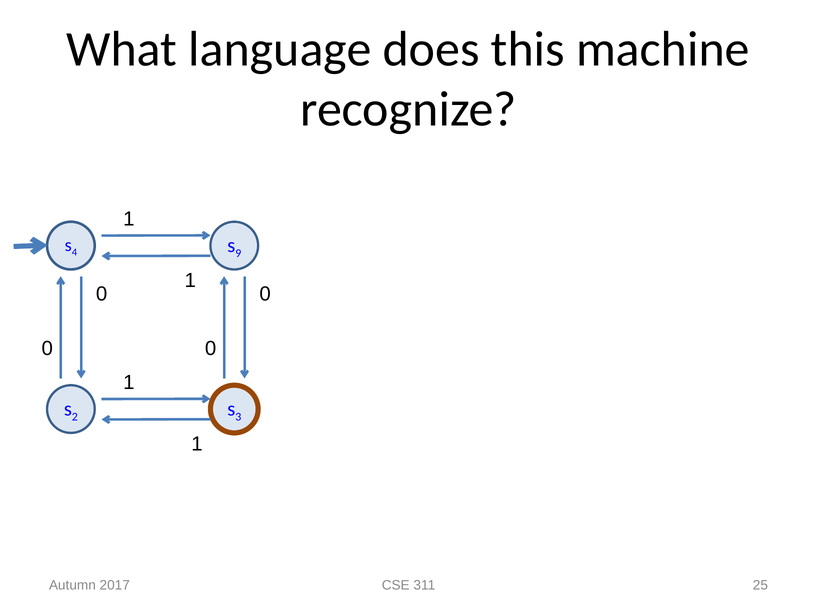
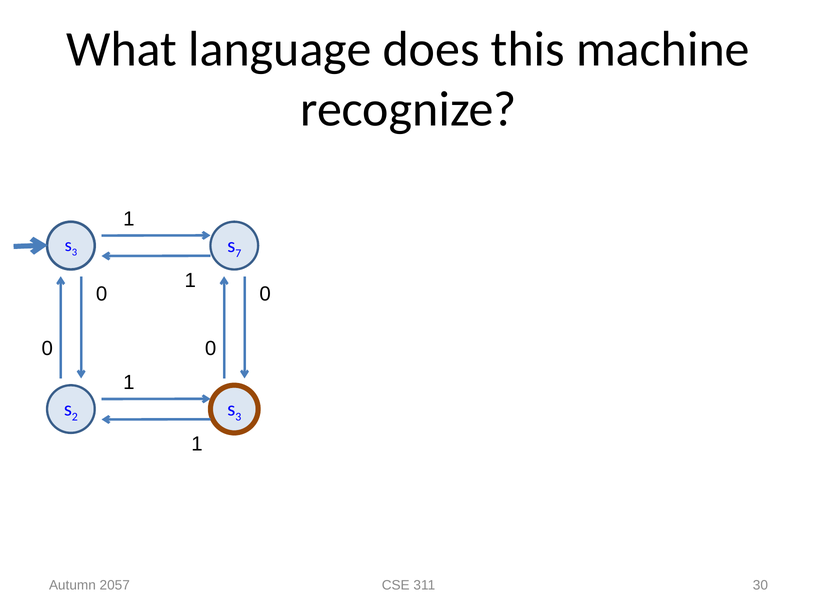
9: 9 -> 7 (238, 253)
4: 4 -> 3 (74, 252)
2017: 2017 -> 2057 (115, 585)
25: 25 -> 30 (760, 585)
